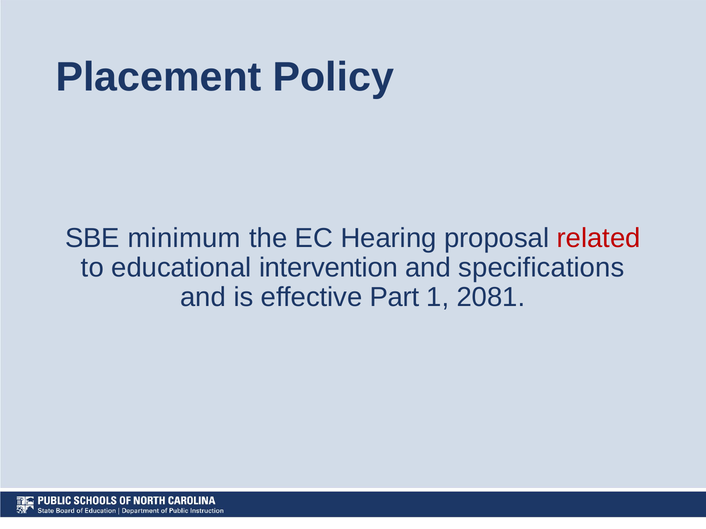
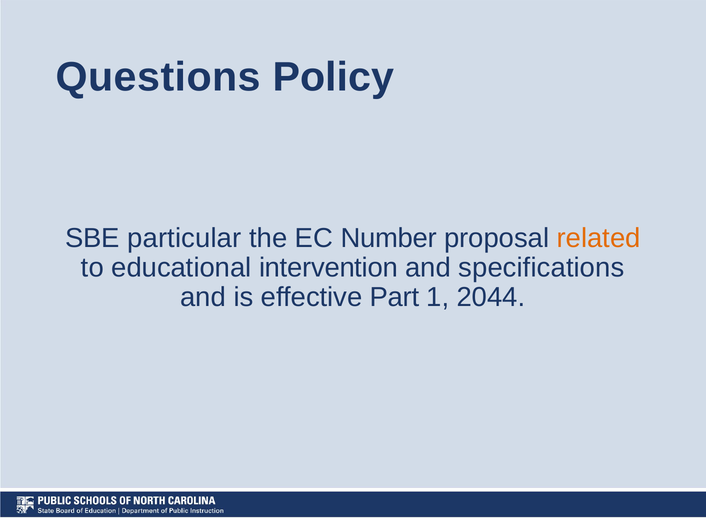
Placement: Placement -> Questions (158, 77)
minimum: minimum -> particular (184, 238)
Hearing: Hearing -> Number (389, 238)
related colour: red -> orange (599, 238)
2081: 2081 -> 2044 (491, 298)
